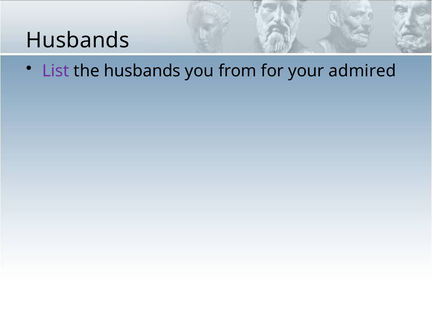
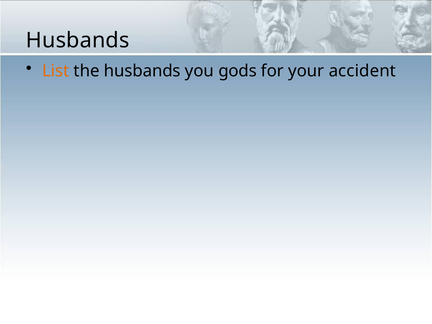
List colour: purple -> orange (56, 71)
from: from -> gods (238, 71)
admired: admired -> accident (362, 71)
